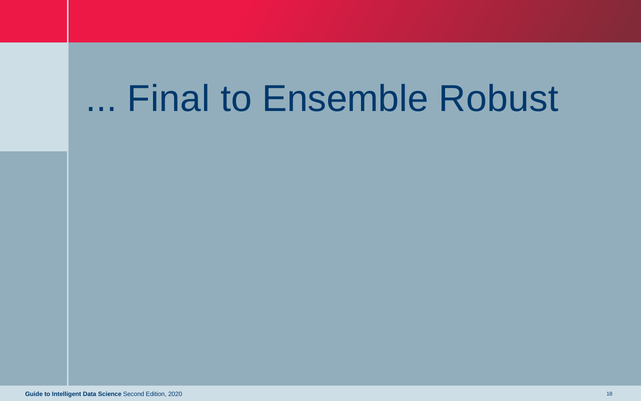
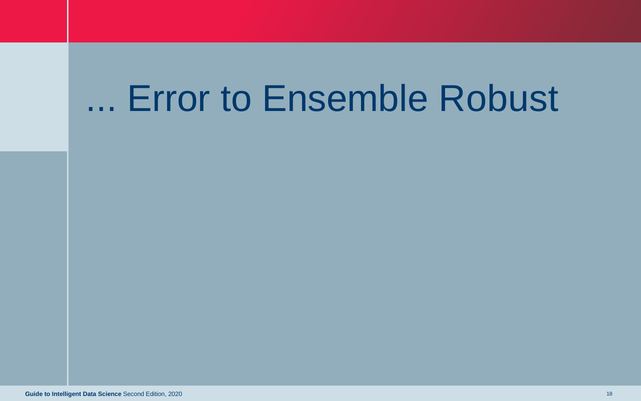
Final: Final -> Error (169, 99)
